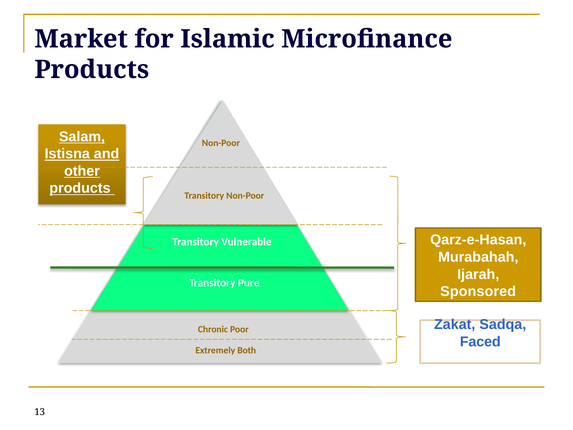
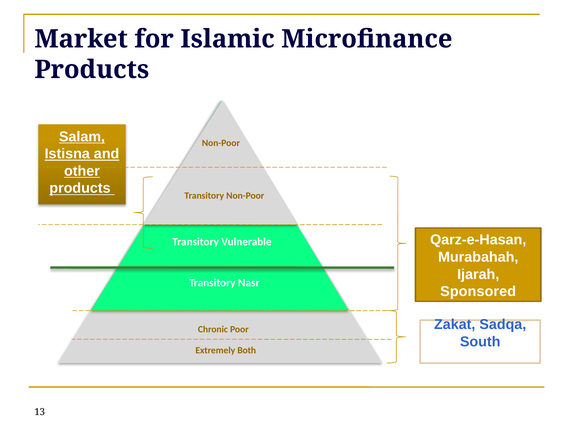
Pure: Pure -> Nasr (249, 283)
Faced: Faced -> South (480, 341)
